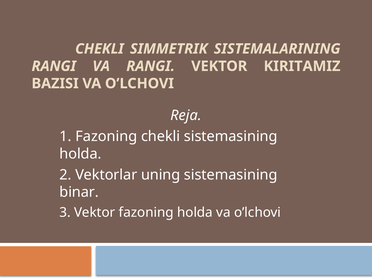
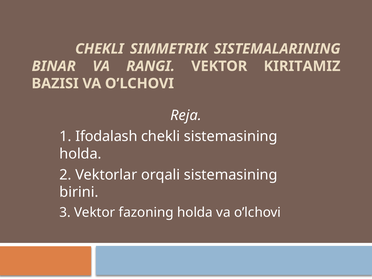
RANGI: RANGI -> BINAR (54, 66)
1 Fazoning: Fazoning -> Ifodalash (106, 136)
uning: uning -> orqali (161, 175)
binar: binar -> birini (79, 192)
